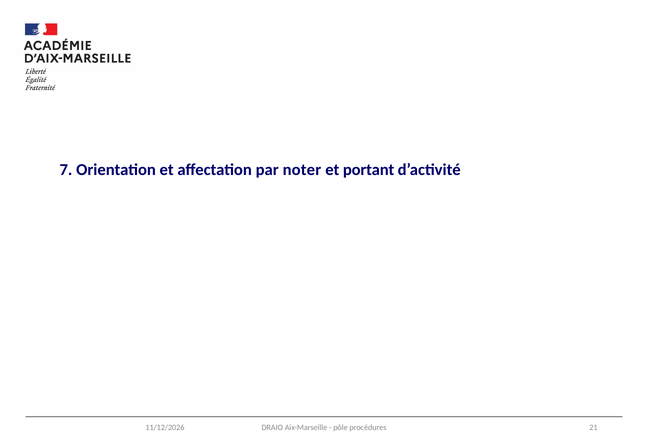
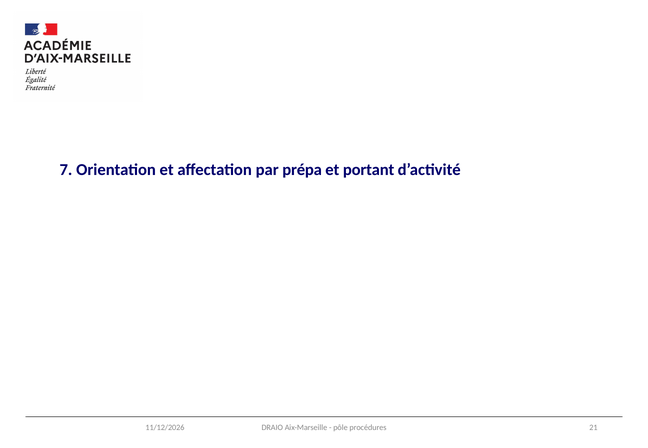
noter: noter -> prépa (302, 170)
